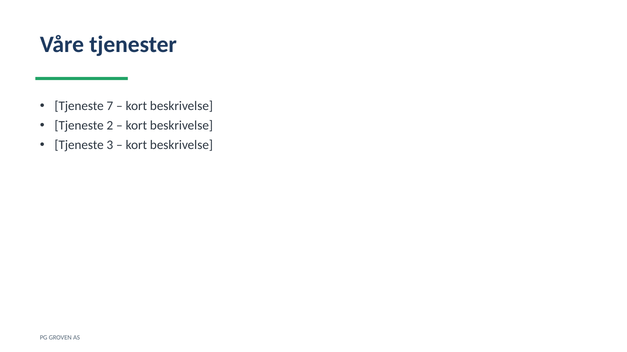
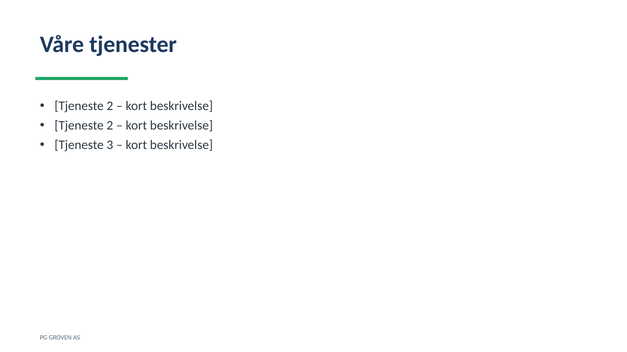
7: 7 -> 2 (110, 106)
